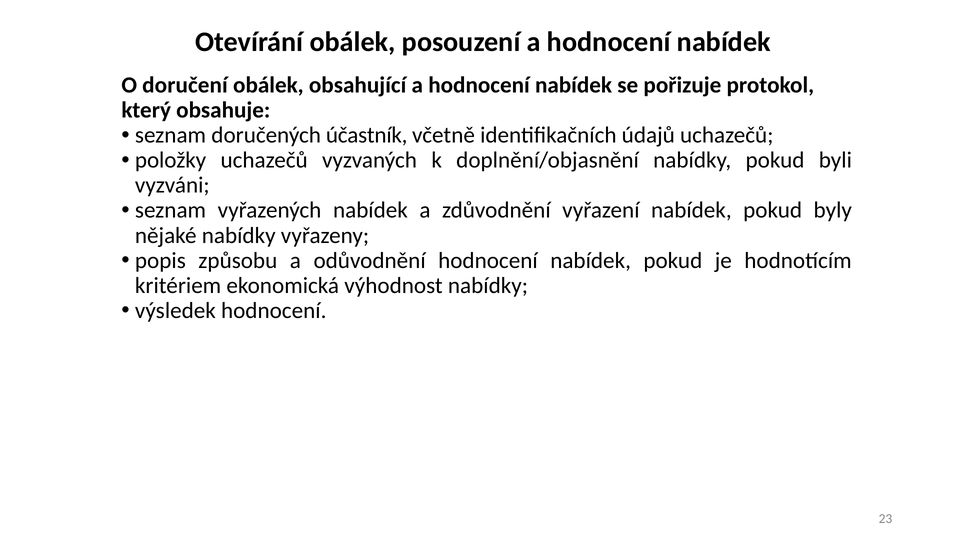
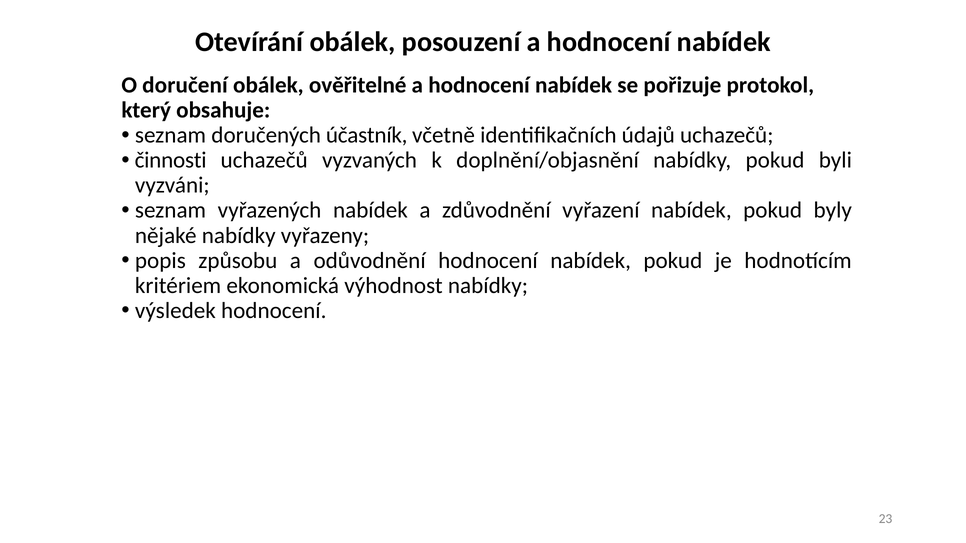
obsahující: obsahující -> ověřitelné (358, 85)
položky: položky -> činnosti (171, 160)
